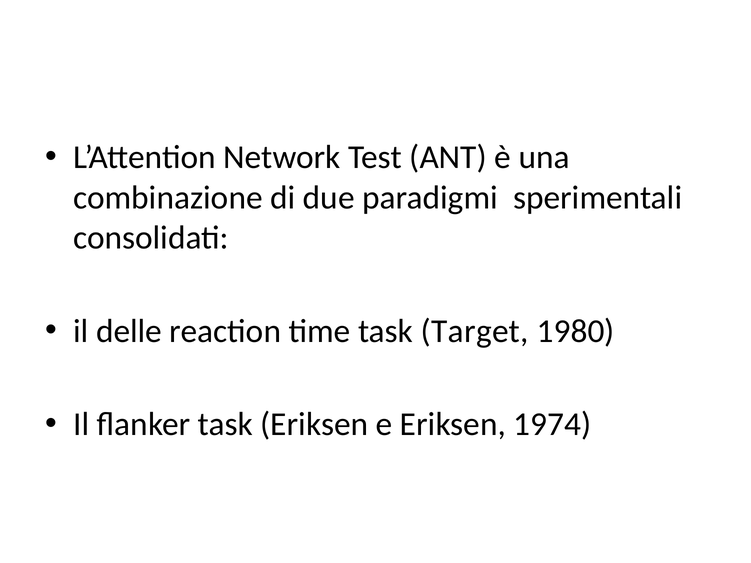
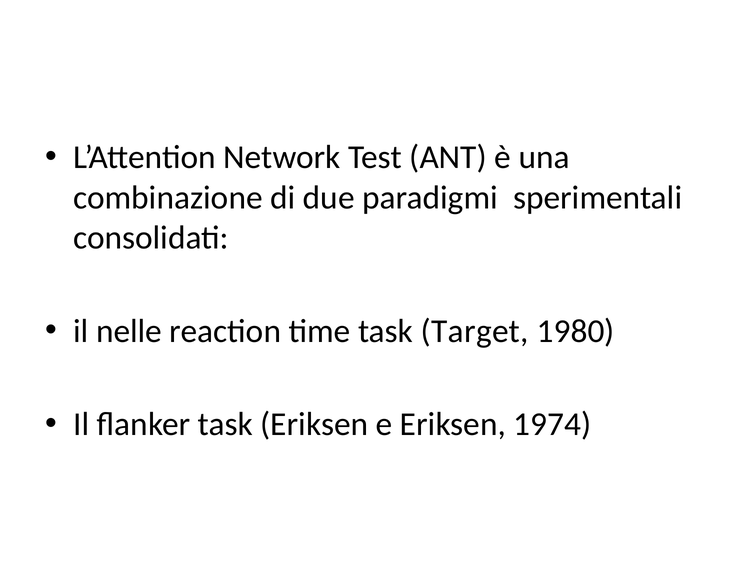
delle: delle -> nelle (129, 331)
